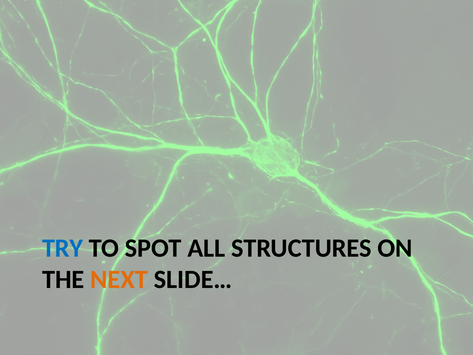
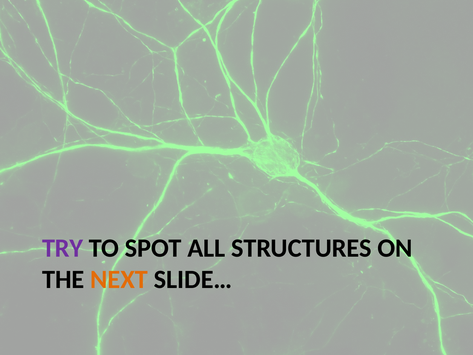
TRY colour: blue -> purple (63, 248)
